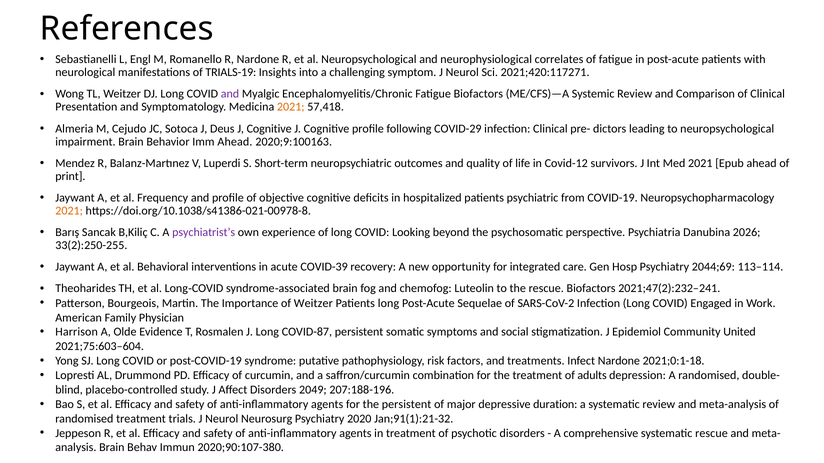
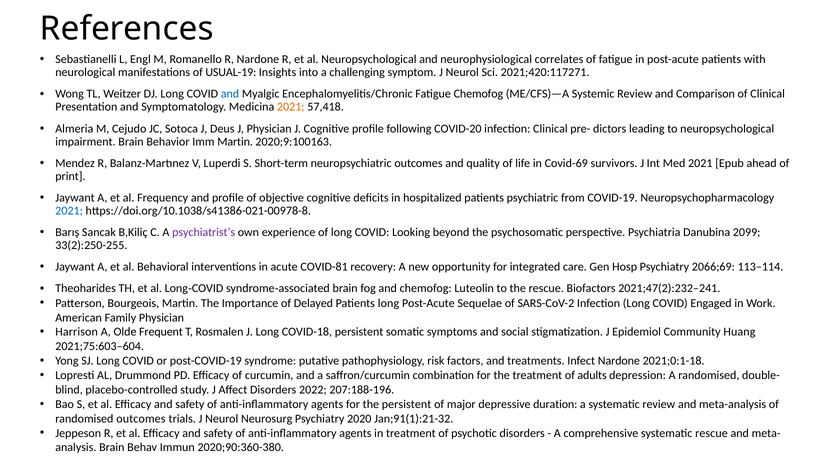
TRIALS-19: TRIALS-19 -> USUAL-19 (231, 72)
and colour: purple -> blue (230, 94)
Fatigue Biofactors: Biofactors -> Chemofog (478, 94)
Deus J Cognitive: Cognitive -> Physician (269, 129)
COVID-29: COVID-29 -> COVID-20 (458, 129)
Imm Ahead: Ahead -> Martin (235, 142)
Covid-12: Covid-12 -> Covid-69 (566, 163)
2021 colour: orange -> blue (69, 211)
2026: 2026 -> 2099 (747, 233)
COVID-39: COVID-39 -> COVID-81 (324, 267)
2044;69: 2044;69 -> 2066;69 (713, 267)
of Weitzer: Weitzer -> Delayed (313, 303)
Evidence: Evidence -> Frequent (161, 332)
COVID-87: COVID-87 -> COVID-18 (307, 332)
United: United -> Huang (739, 332)
2049: 2049 -> 2022 (313, 390)
randomised treatment: treatment -> outcomes (141, 419)
2020;90:107-380: 2020;90:107-380 -> 2020;90:360-380 (241, 448)
